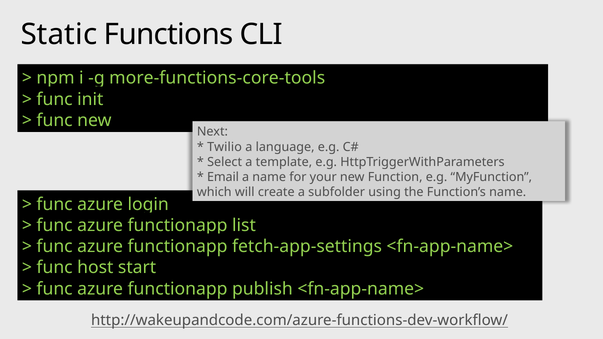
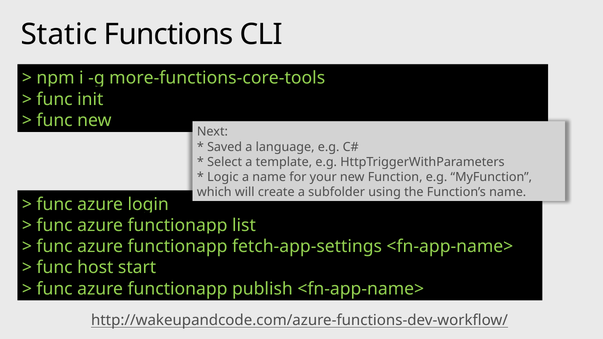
Twilio: Twilio -> Saved (225, 147)
Email: Email -> Logic (223, 177)
